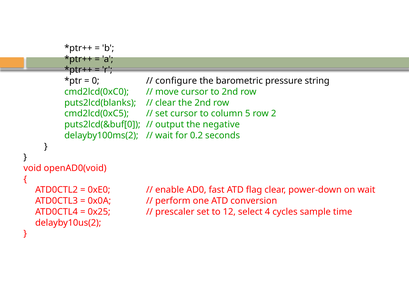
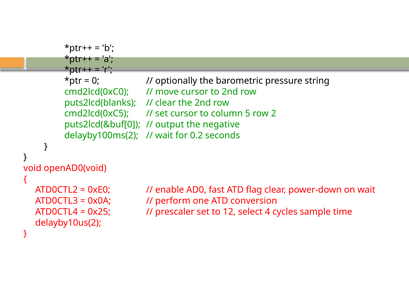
configure: configure -> optionally (176, 81)
